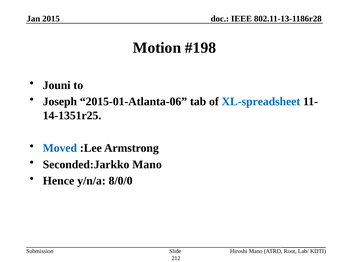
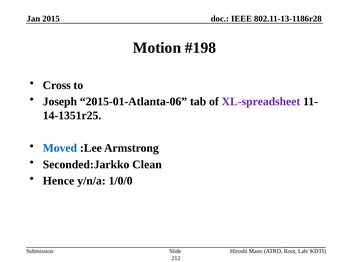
Jouni: Jouni -> Cross (57, 85)
XL-spreadsheet colour: blue -> purple (261, 101)
Seconded:Jarkko Mano: Mano -> Clean (147, 164)
8/0/0: 8/0/0 -> 1/0/0 (121, 181)
